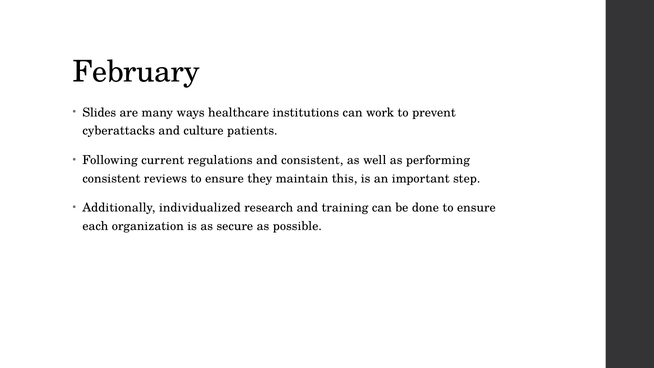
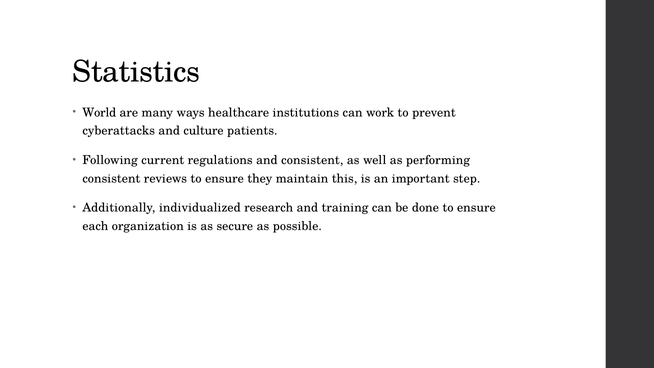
February: February -> Statistics (136, 72)
Slides: Slides -> World (99, 112)
